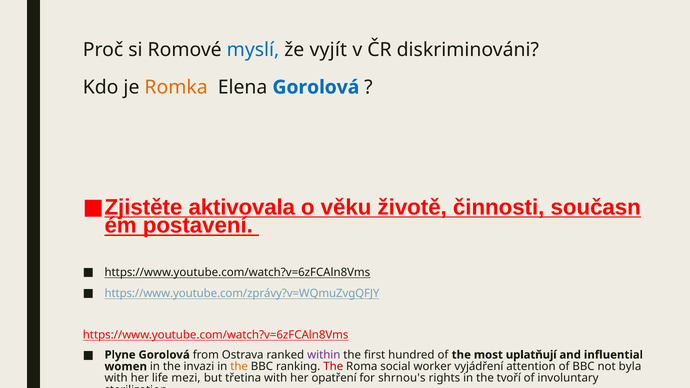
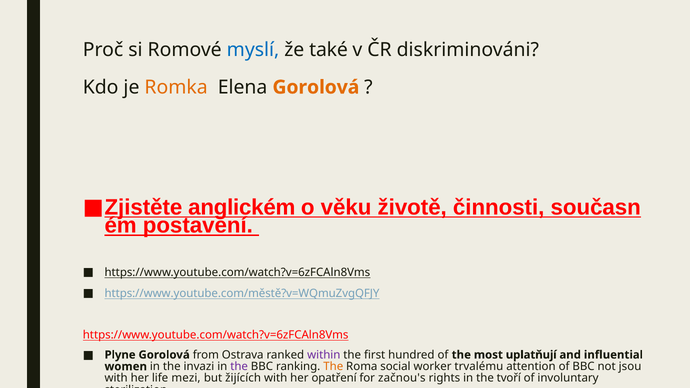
vyjít: vyjít -> také (329, 50)
Gorolová colour: blue -> orange (316, 87)
aktivovala: aktivovala -> anglickém (242, 207)
https://www.youtube.com/zprávy?v=WQmuZvgQFJY: https://www.youtube.com/zprávy?v=WQmuZvgQFJY -> https://www.youtube.com/městě?v=WQmuZvgQFJY (242, 294)
the colour: orange -> purple (239, 367)
The colour: red -> orange (333, 367)
vyjádření: vyjádření -> trvalému (479, 367)
byla: byla -> jsou (630, 367)
třetina: třetina -> žijících (243, 378)
shrnou's: shrnou's -> začnou's (402, 378)
